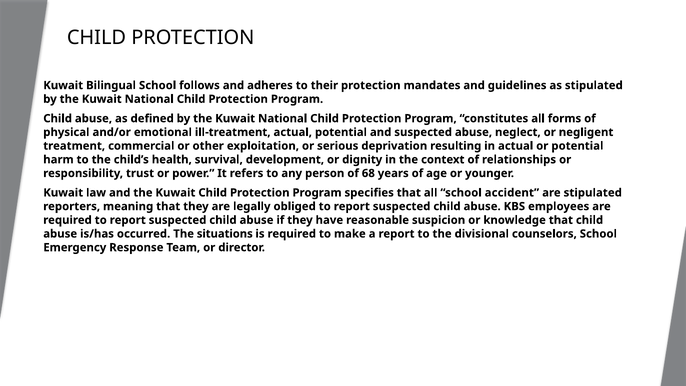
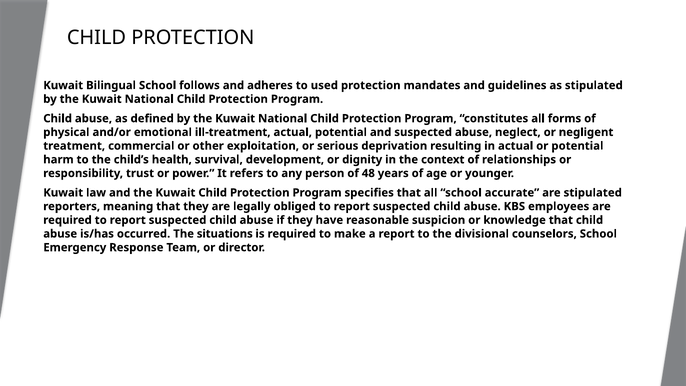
their: their -> used (324, 85)
68: 68 -> 48 (368, 173)
accident: accident -> accurate (512, 193)
